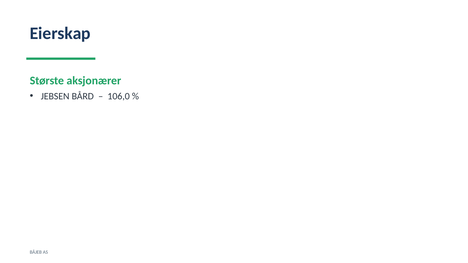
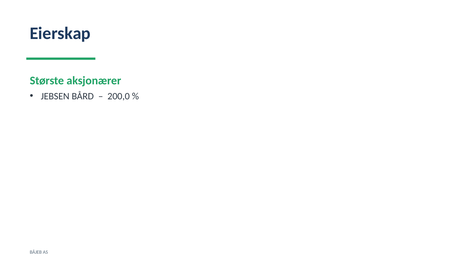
106,0: 106,0 -> 200,0 (119, 96)
